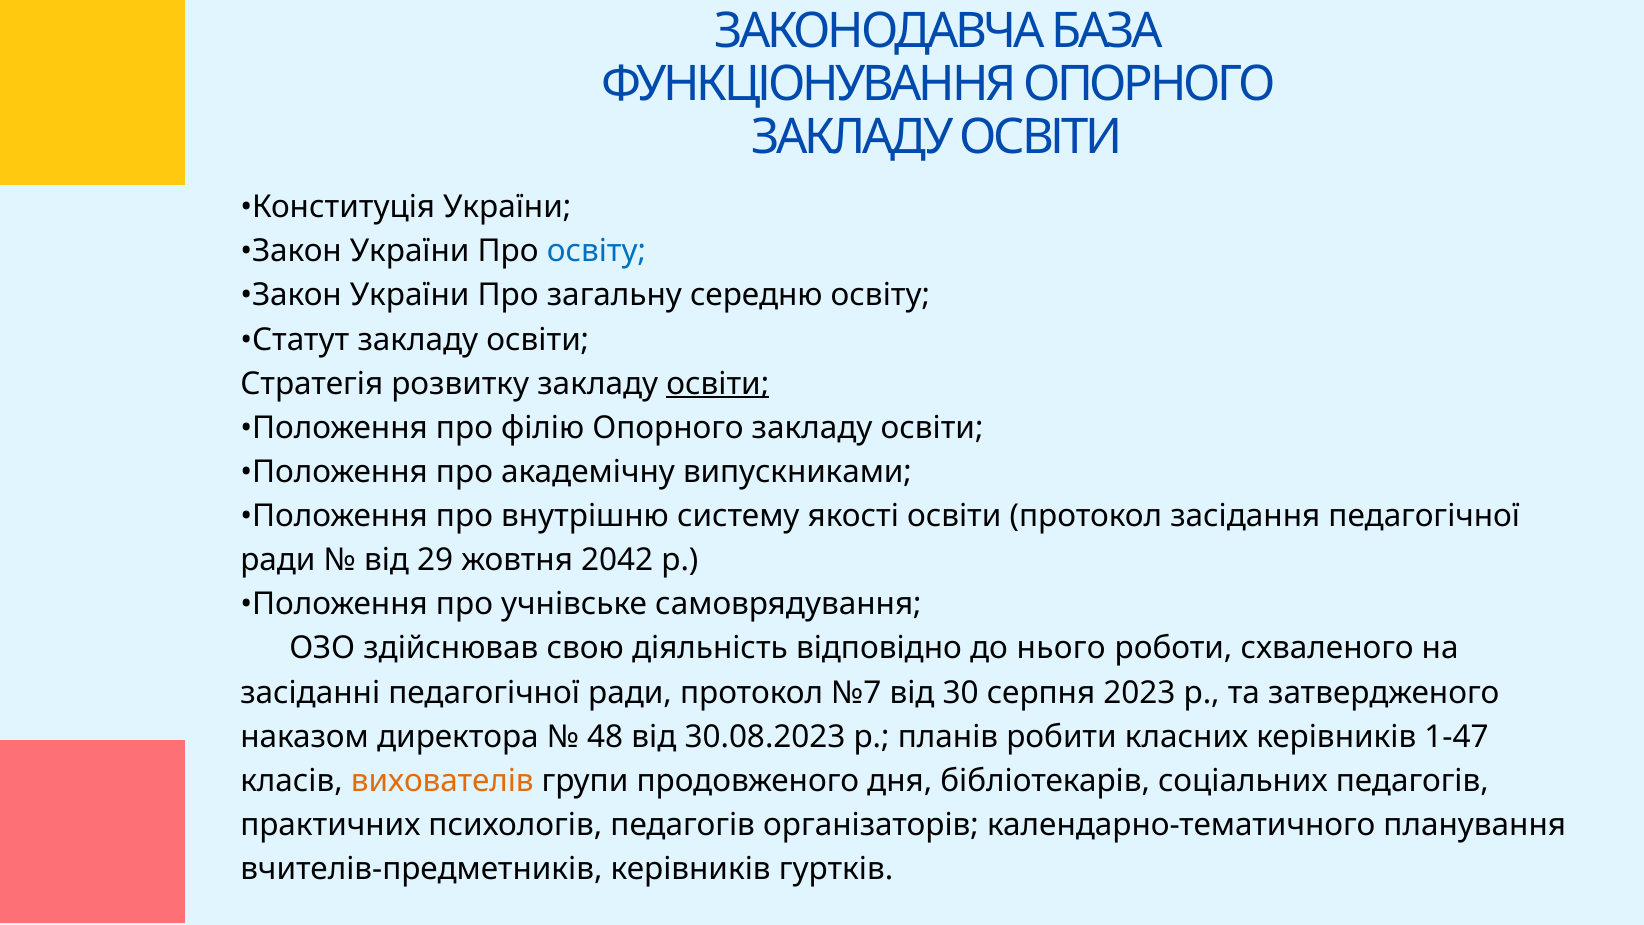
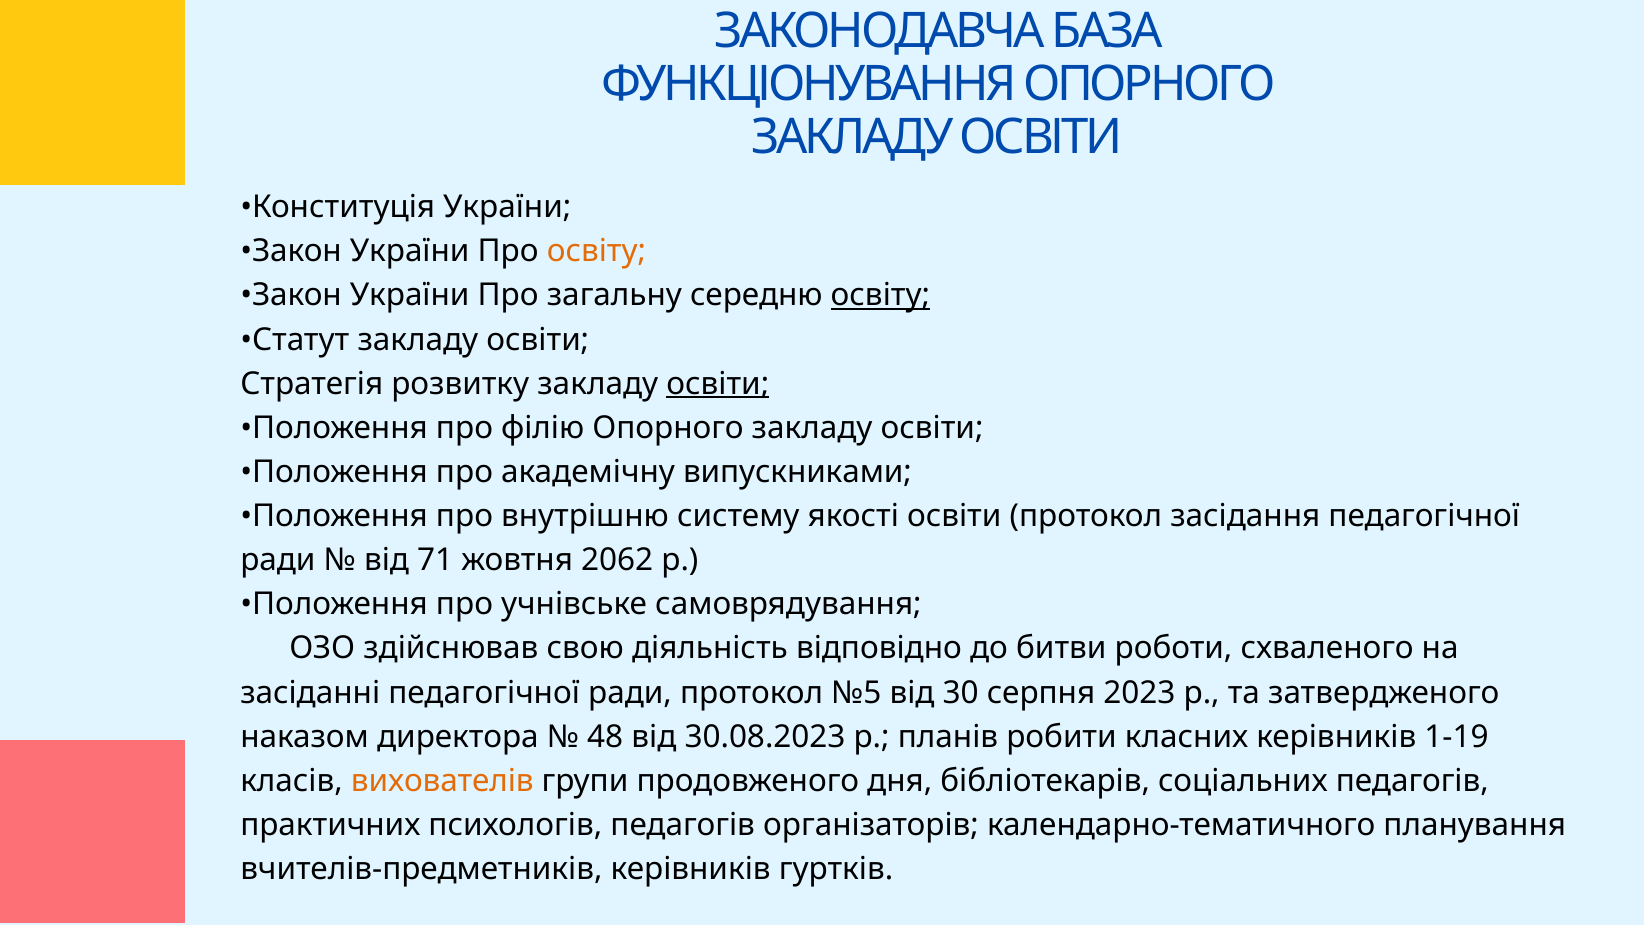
освіту colour: blue -> orange (596, 251)
освіту underline: none -> present (880, 295)
29: 29 -> 71 (435, 560)
2042: 2042 -> 2062 (617, 560)
нього: нього -> битви (1061, 648)
№7: №7 -> №5 (856, 692)
1-47: 1-47 -> 1-19 (1457, 737)
